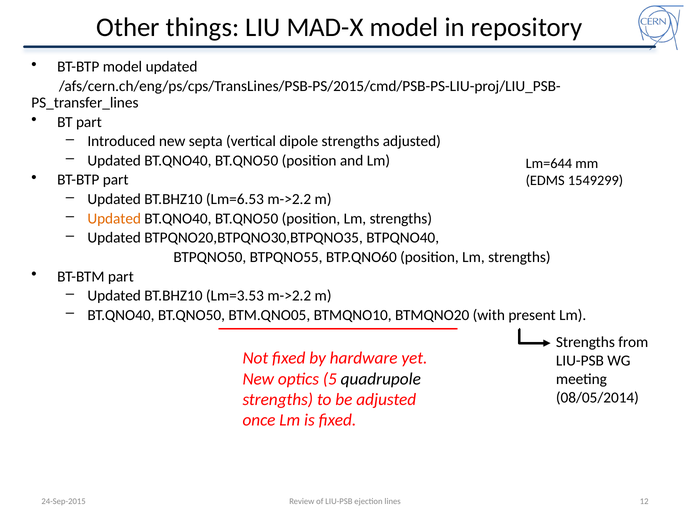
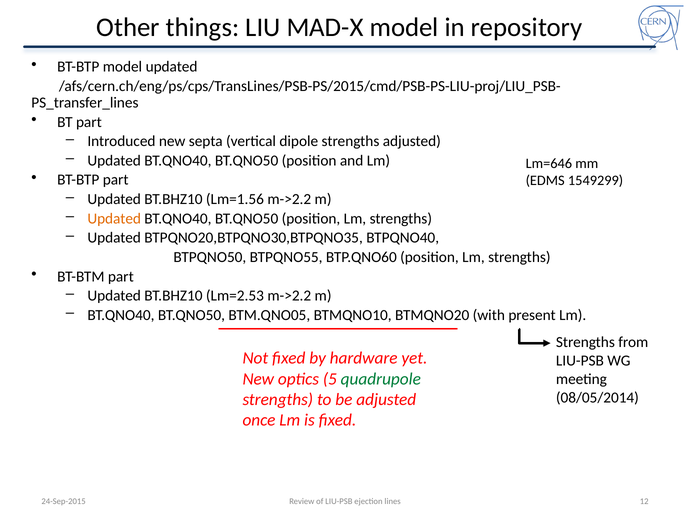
Lm=644: Lm=644 -> Lm=646 (549, 163)
Lm=6.53: Lm=6.53 -> Lm=1.56 (235, 199)
Lm=3.53: Lm=3.53 -> Lm=2.53 (235, 295)
quadrupole colour: black -> green (381, 378)
